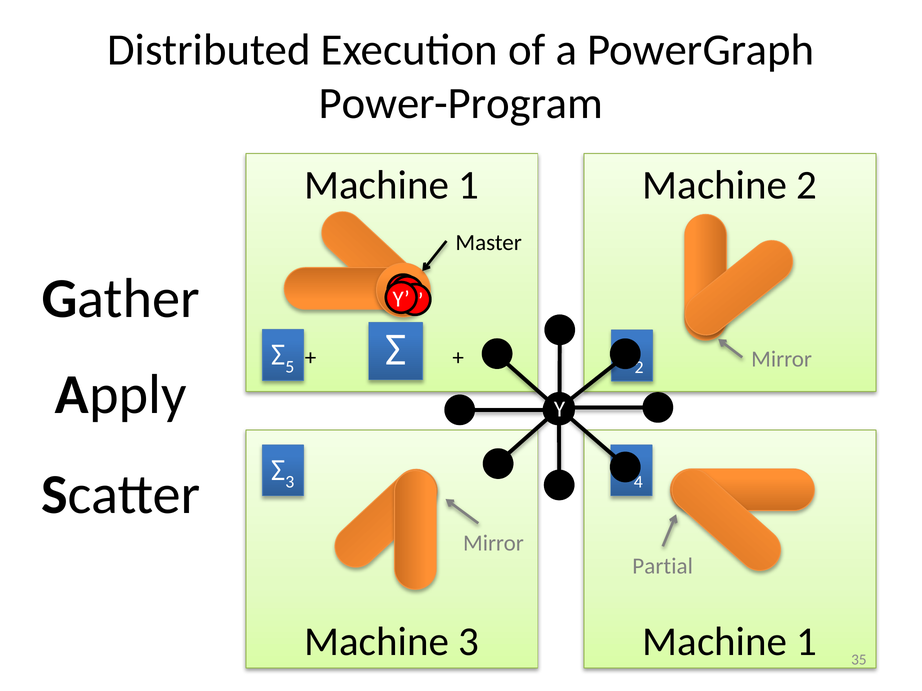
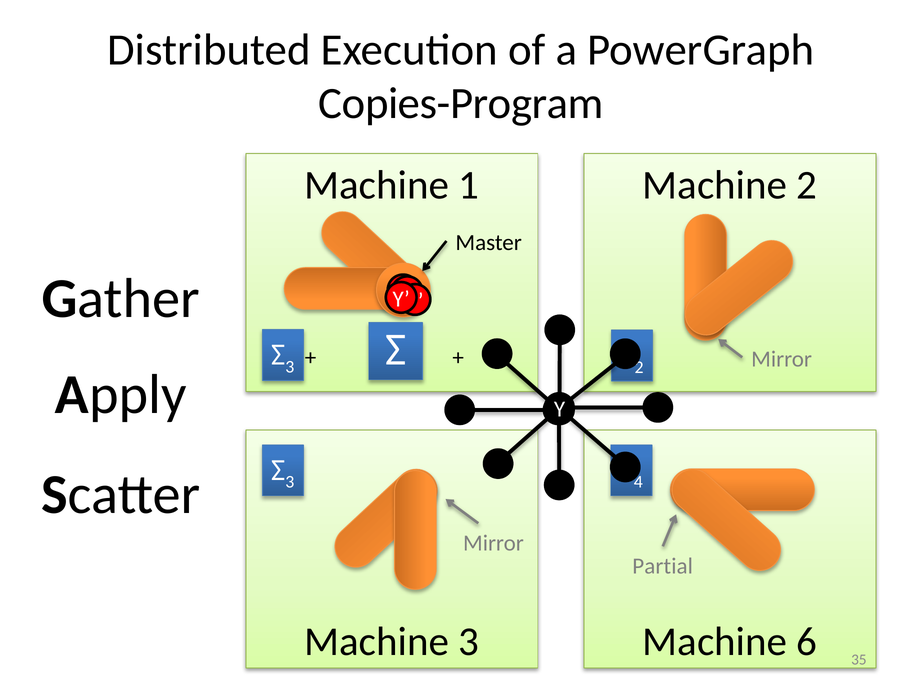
Power-Program: Power-Program -> Copies-Program (461, 104)
5: 5 -> 3 (290, 367)
1: 1 -> 6 (807, 642)
